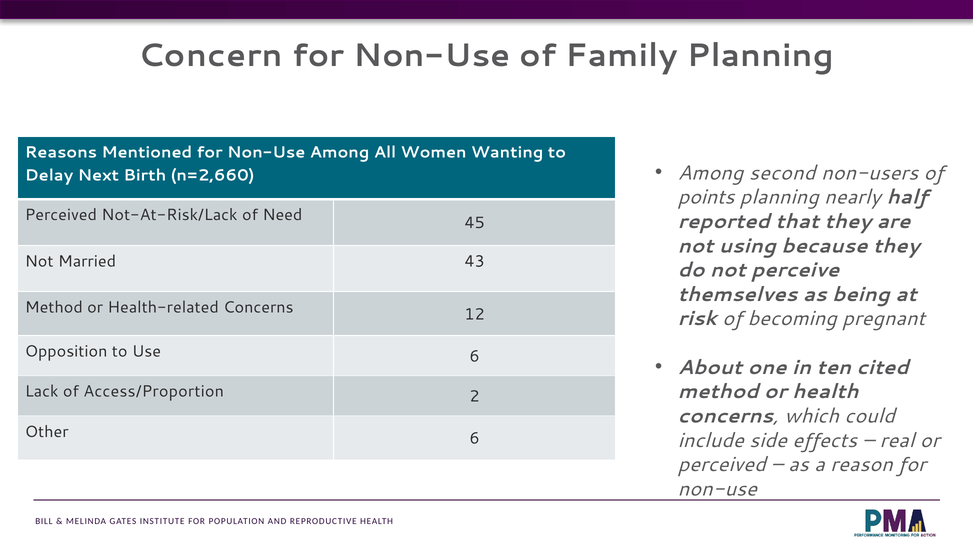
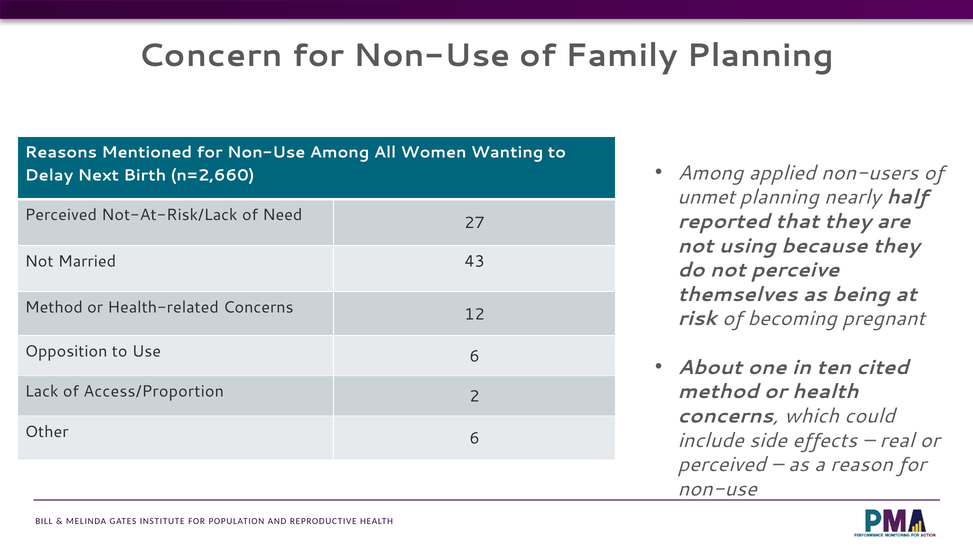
second: second -> applied (782, 173)
points: points -> unmet (706, 197)
45: 45 -> 27 (475, 223)
